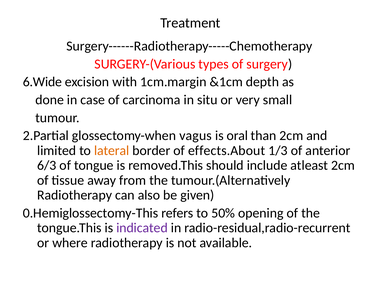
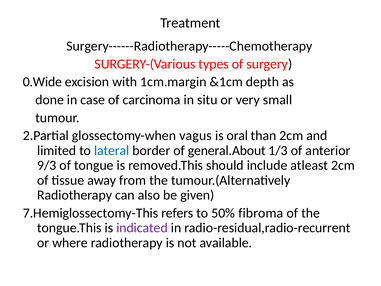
6.Wide: 6.Wide -> 0.Wide (42, 82)
lateral colour: orange -> blue (112, 150)
effects.About: effects.About -> general.About (227, 150)
6/3: 6/3 -> 9/3 (47, 165)
0.Hemiglossectomy-This: 0.Hemiglossectomy-This -> 7.Hemiglossectomy-This (91, 213)
opening: opening -> fibroma (261, 213)
